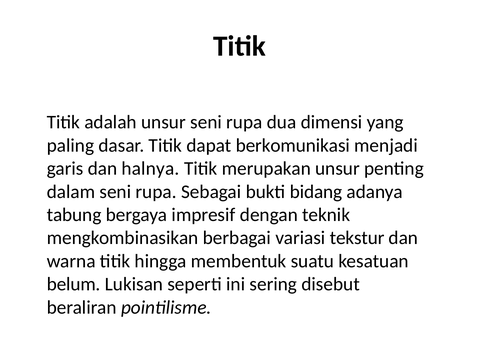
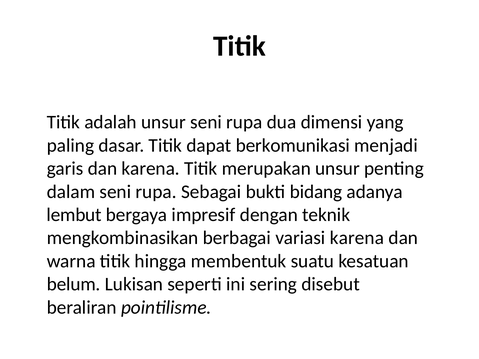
dan halnya: halnya -> karena (151, 169)
tabung: tabung -> lembut (74, 215)
variasi tekstur: tekstur -> karena (357, 238)
